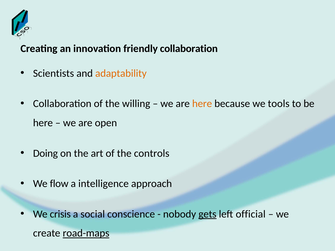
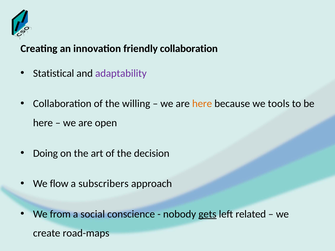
Scientists: Scientists -> Statistical (54, 73)
adaptability colour: orange -> purple (121, 73)
controls: controls -> decision (152, 153)
intelligence: intelligence -> subscribers (103, 184)
crisis: crisis -> from (60, 214)
official: official -> related (251, 214)
road-maps underline: present -> none (86, 233)
